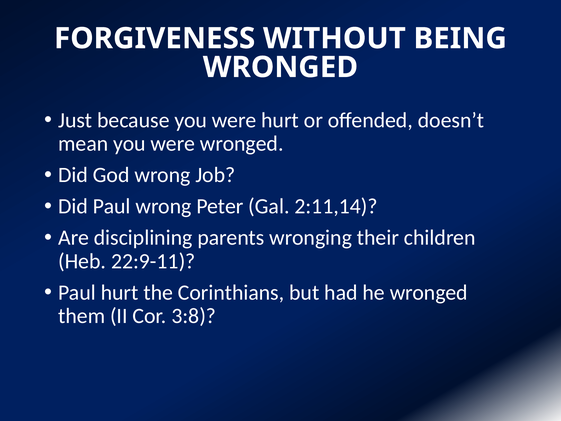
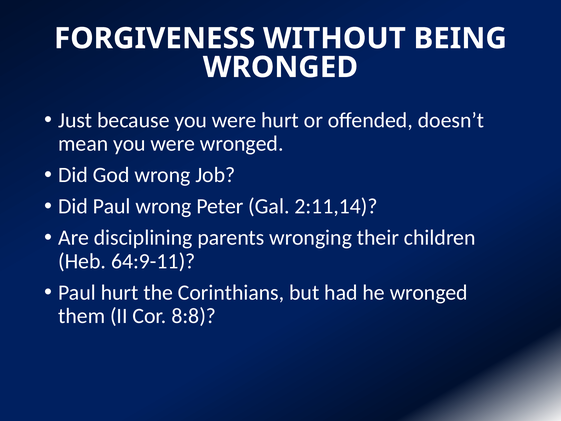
22:9-11: 22:9-11 -> 64:9-11 (153, 261)
3:8: 3:8 -> 8:8 (194, 316)
